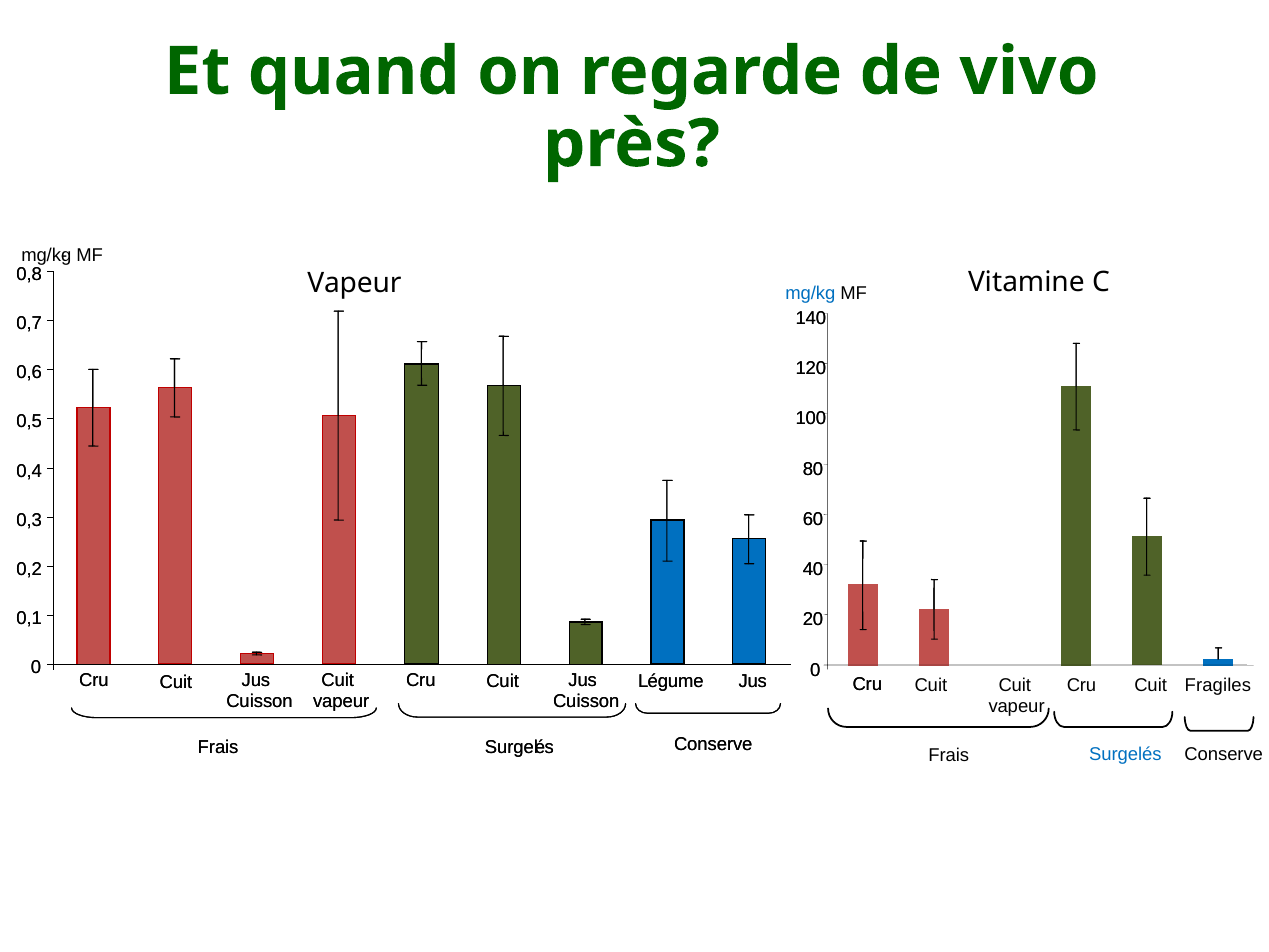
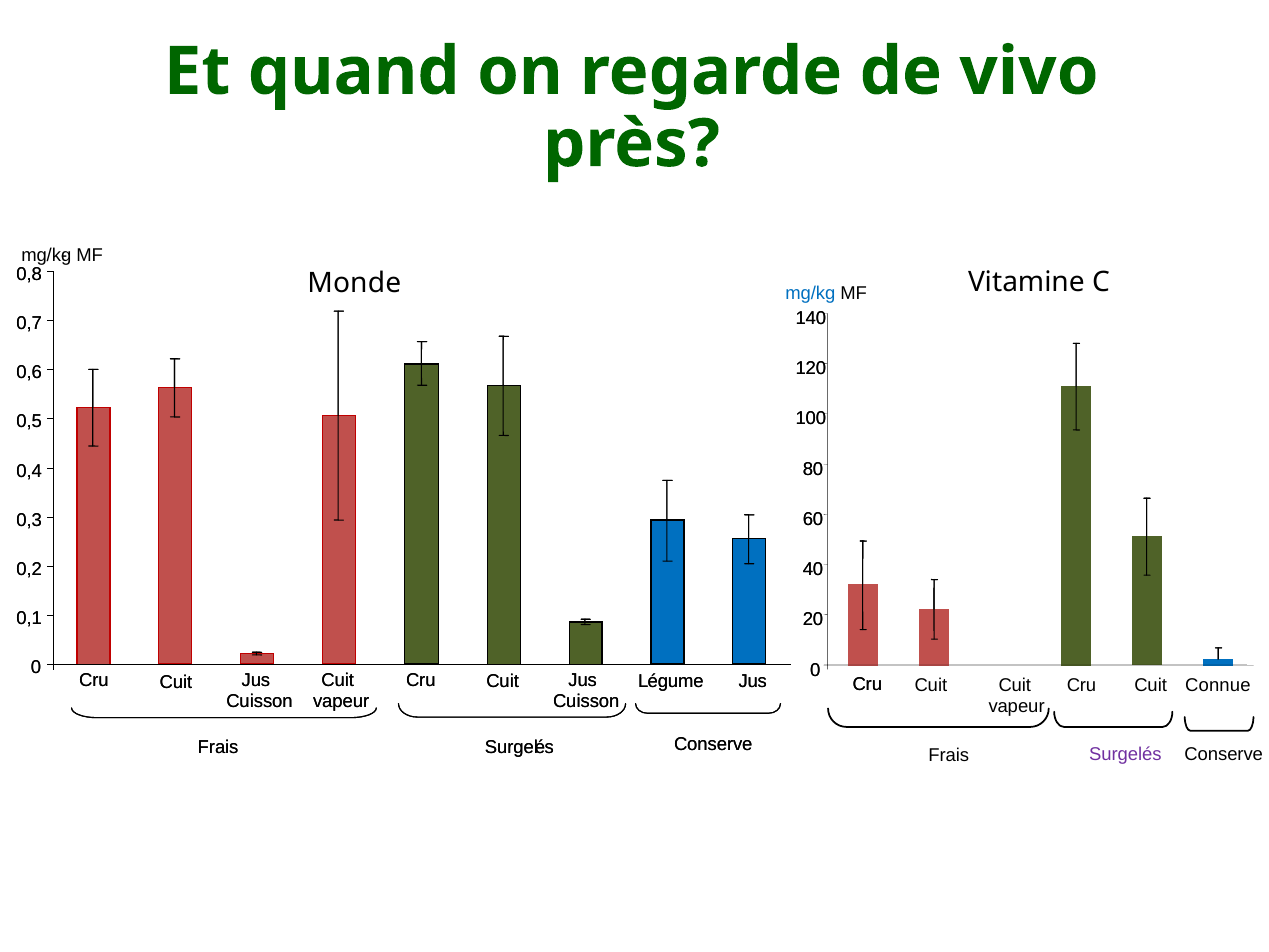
Vapeur: Vapeur -> Monde (354, 283)
Fragiles: Fragiles -> Connue (1218, 686)
Surgelés colour: blue -> purple (1125, 754)
